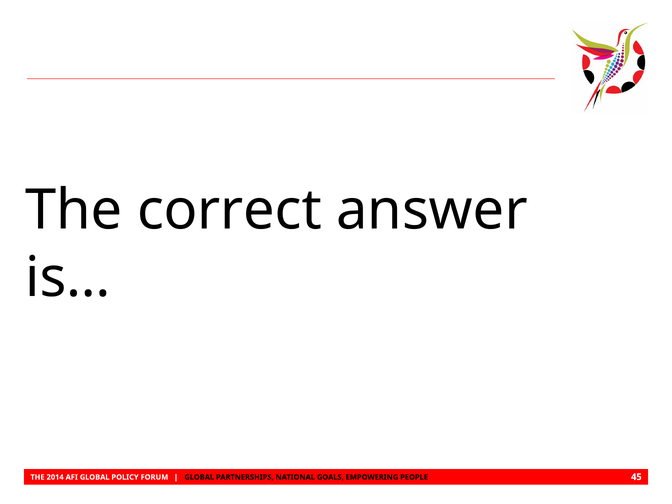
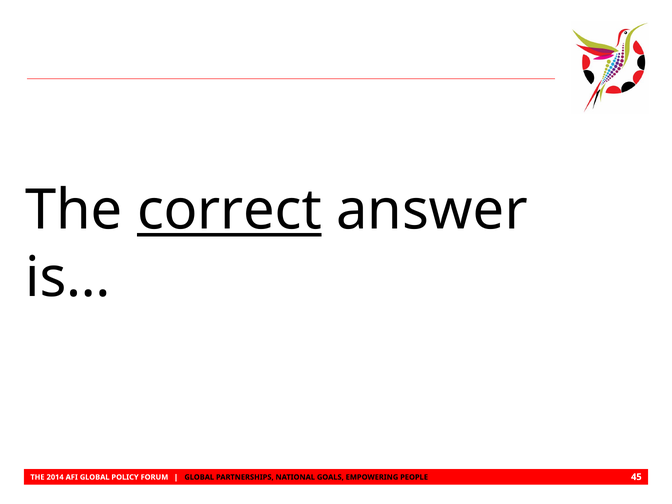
correct underline: none -> present (229, 211)
